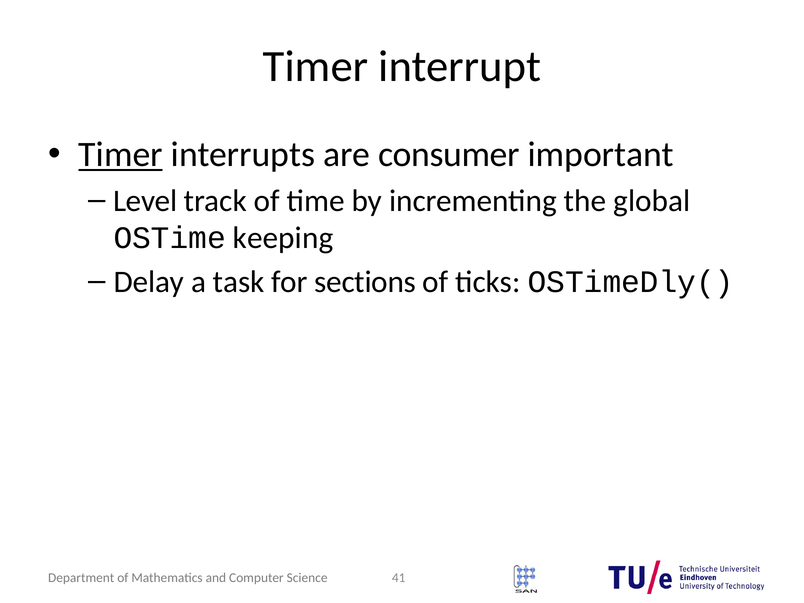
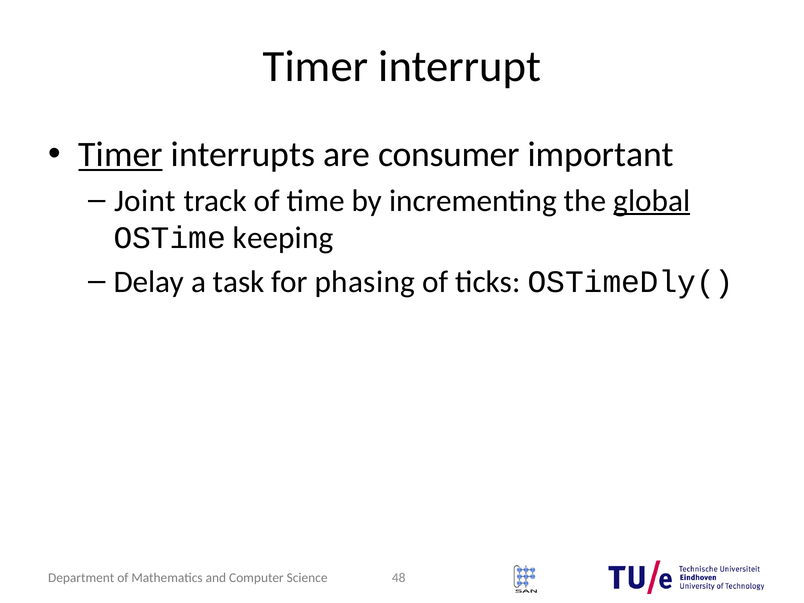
Level: Level -> Joint (145, 201)
global underline: none -> present (652, 201)
sections: sections -> phasing (365, 282)
41: 41 -> 48 (399, 578)
